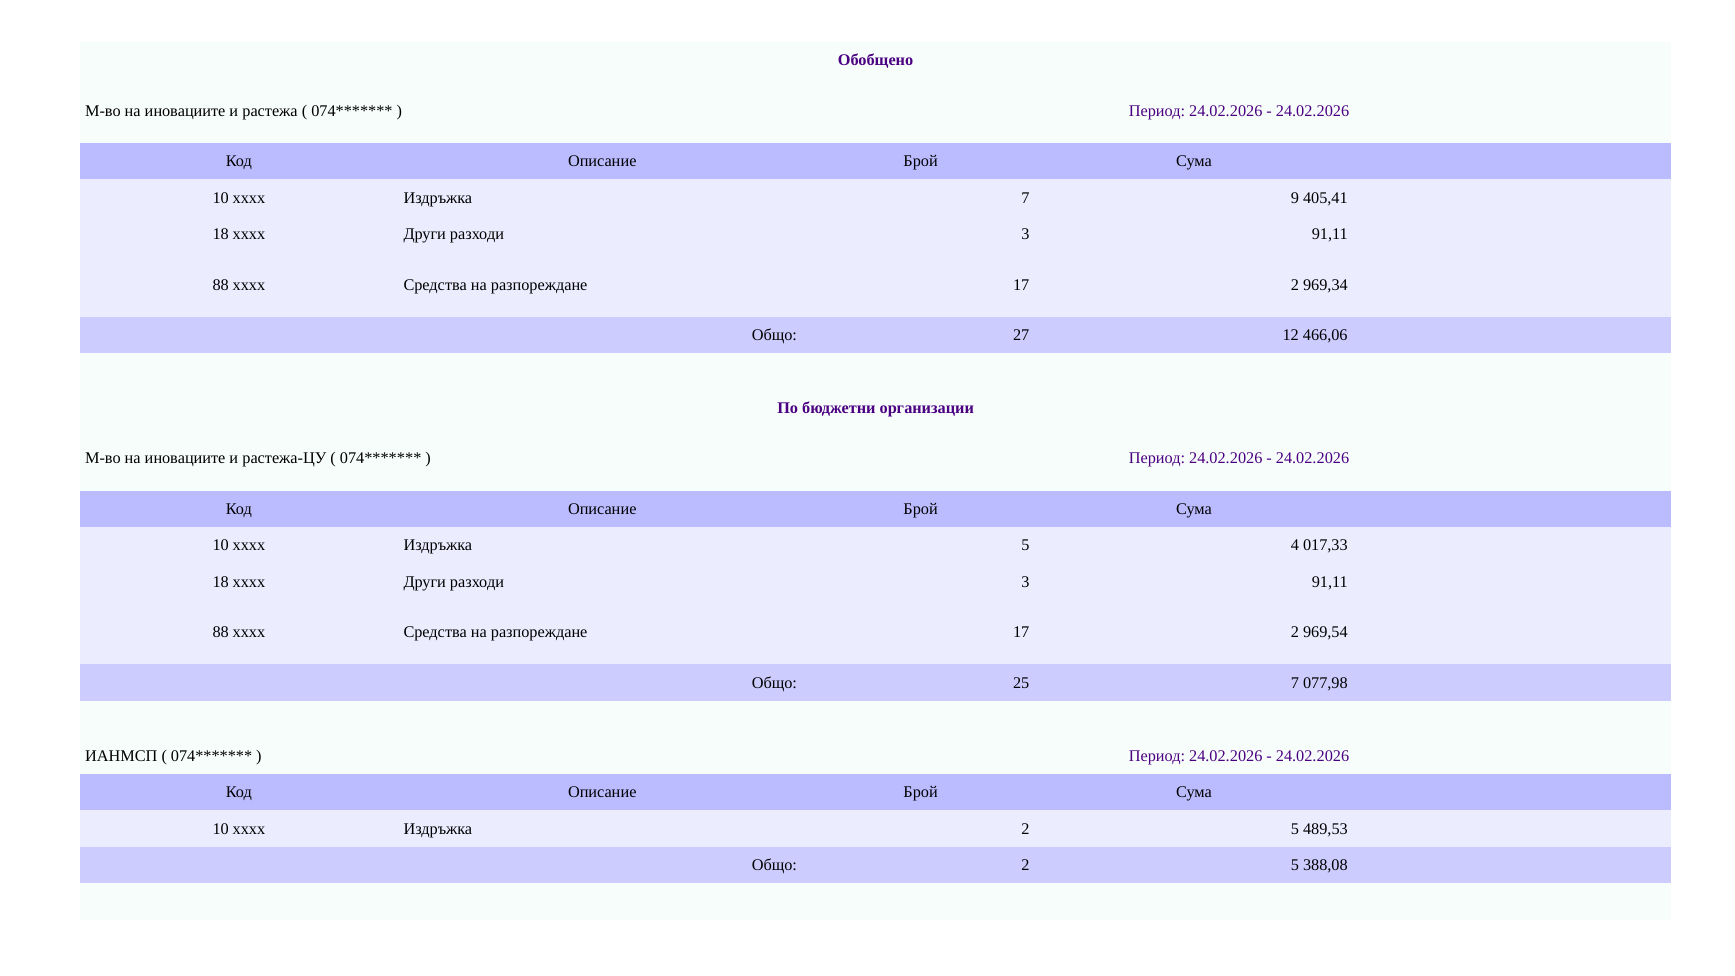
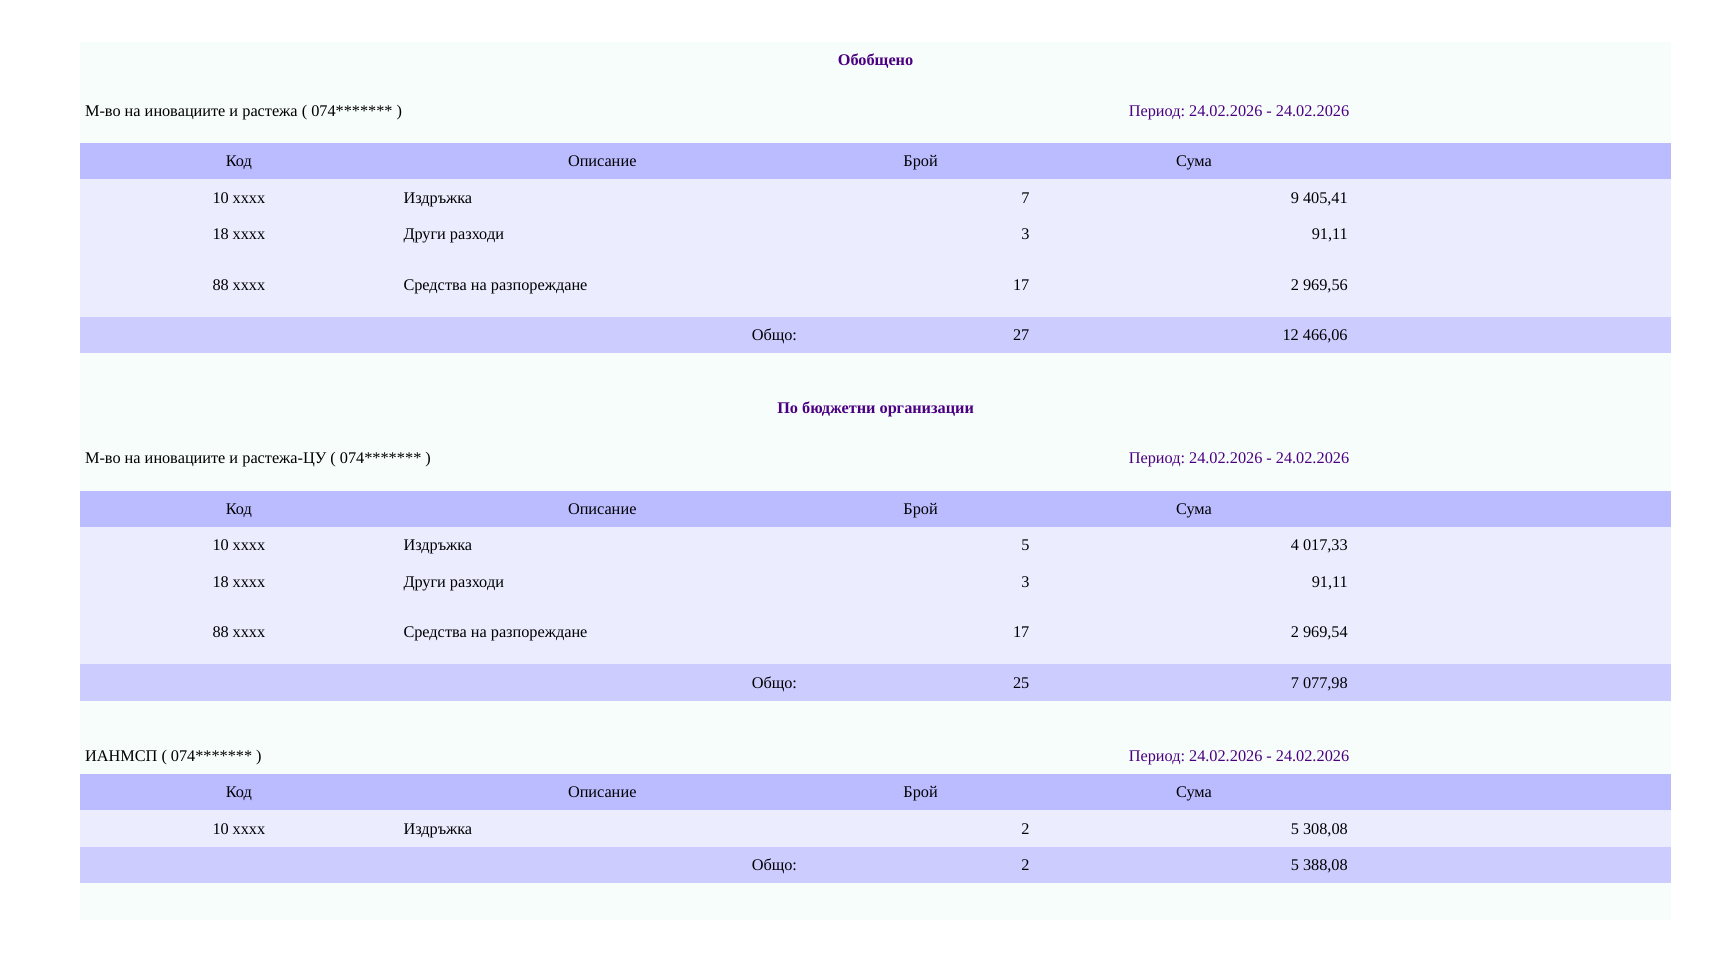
969,34: 969,34 -> 969,56 (1325, 285)
489,53: 489,53 -> 308,08 (1325, 829)
